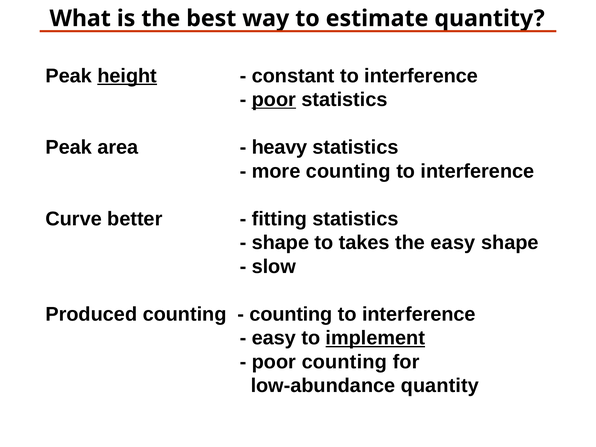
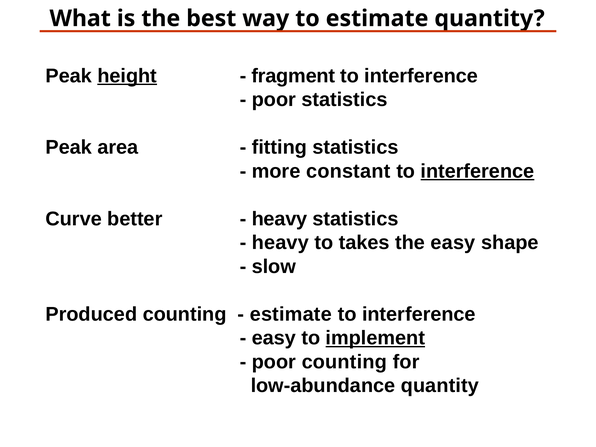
constant: constant -> fragment (293, 76)
poor underline: present -> none (274, 100)
heavy: heavy -> fitting (279, 147)
more counting: counting -> constant (348, 171)
interference underline: none -> present (477, 171)
fitting: fitting -> heavy (279, 219)
shape: shape -> heavy (280, 243)
counting: counting -> estimate (291, 314)
